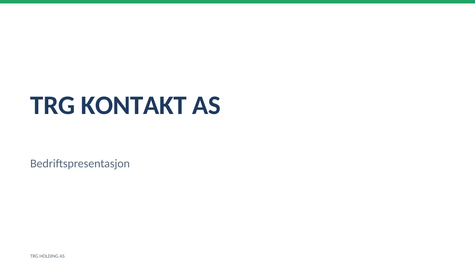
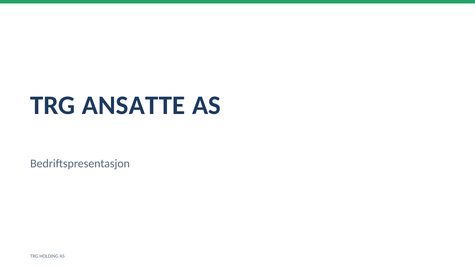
KONTAKT: KONTAKT -> ANSATTE (134, 105)
